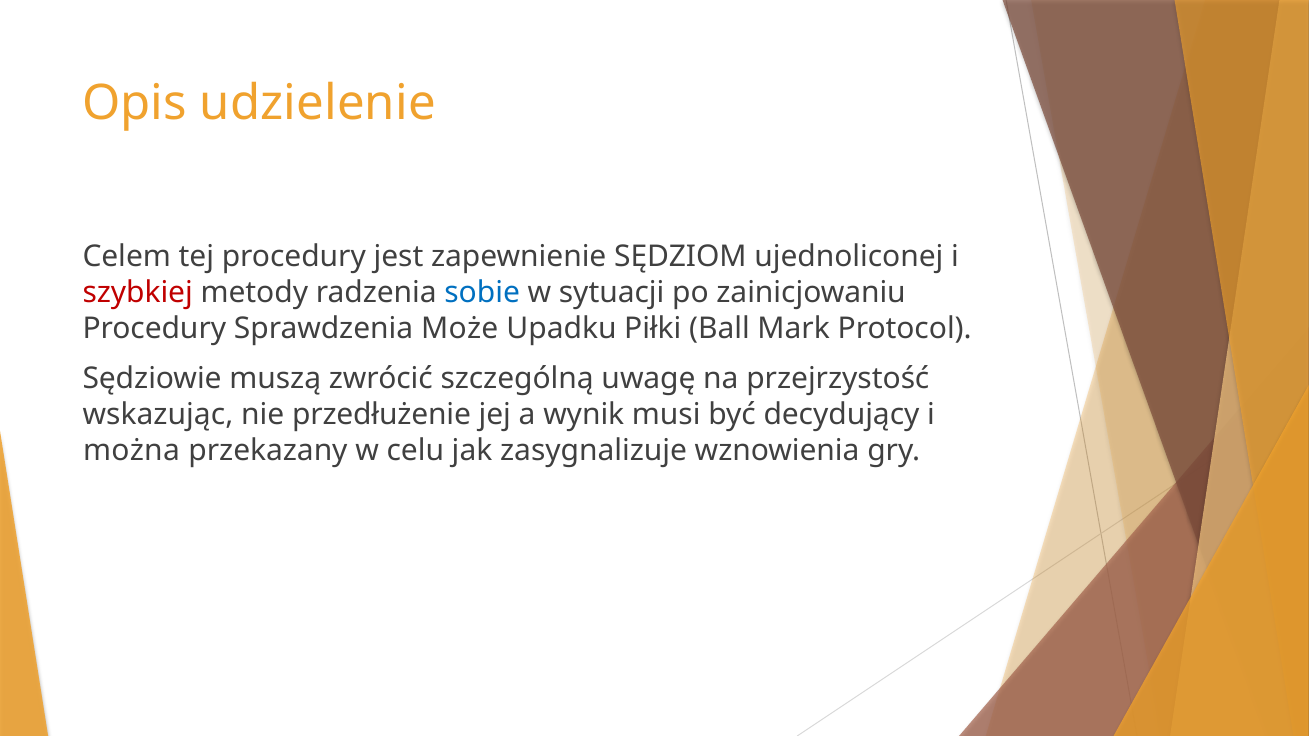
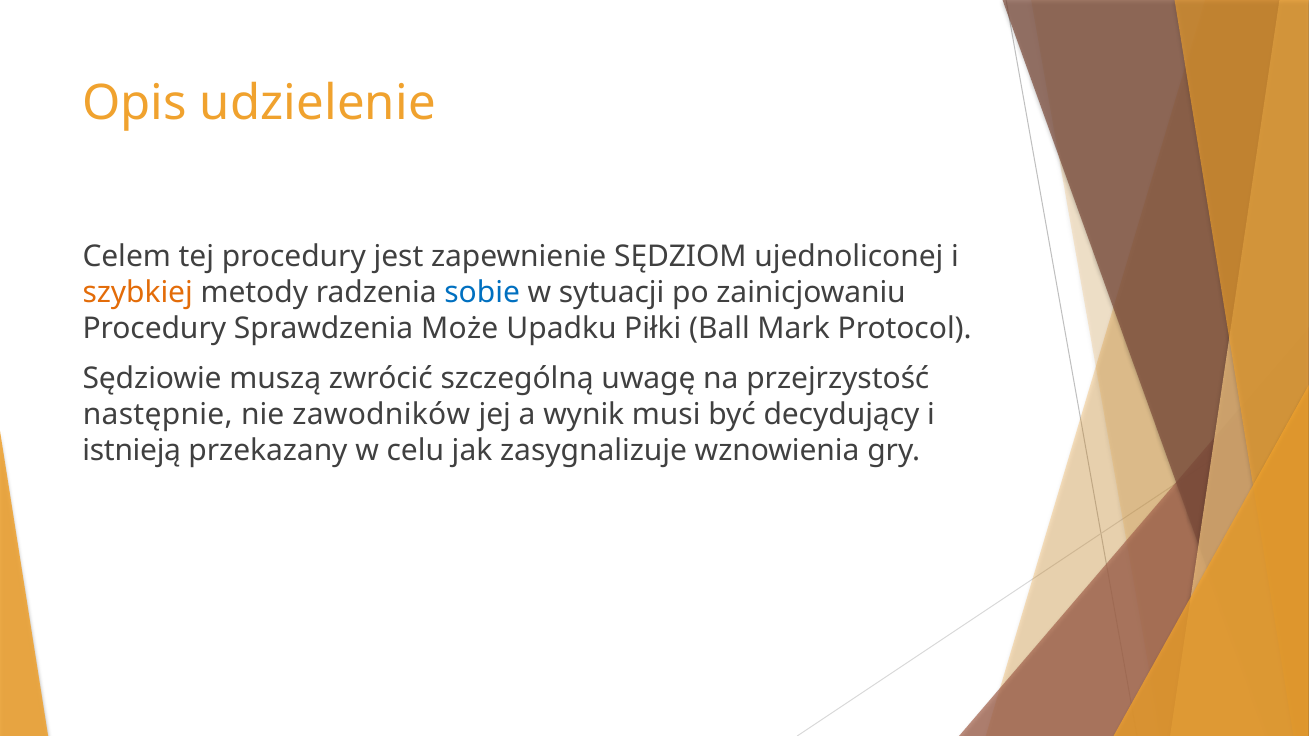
szybkiej colour: red -> orange (138, 293)
wskazując: wskazując -> następnie (158, 414)
przedłużenie: przedłużenie -> zawodników (381, 414)
można: można -> istnieją (132, 450)
